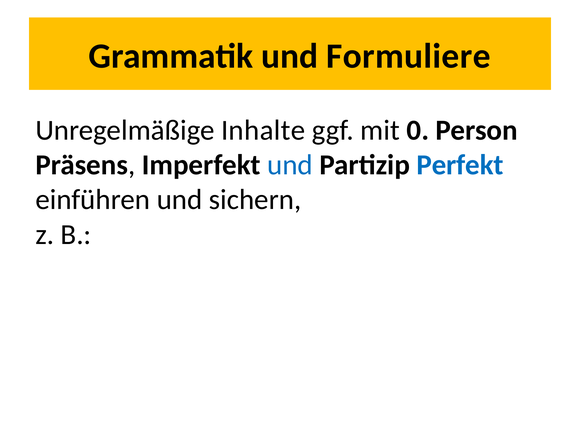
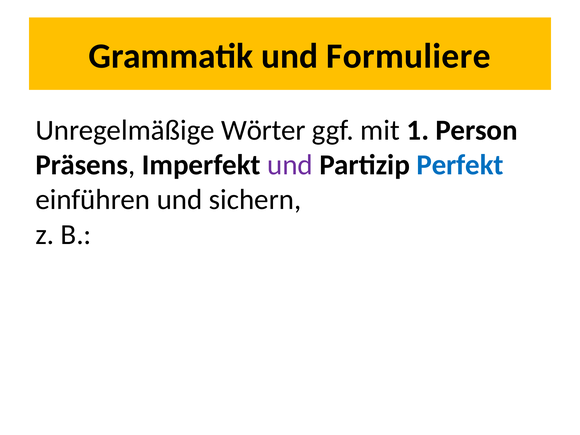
Inhalte: Inhalte -> Wörter (263, 130)
0: 0 -> 1 (418, 130)
und colour: blue -> purple (290, 165)
